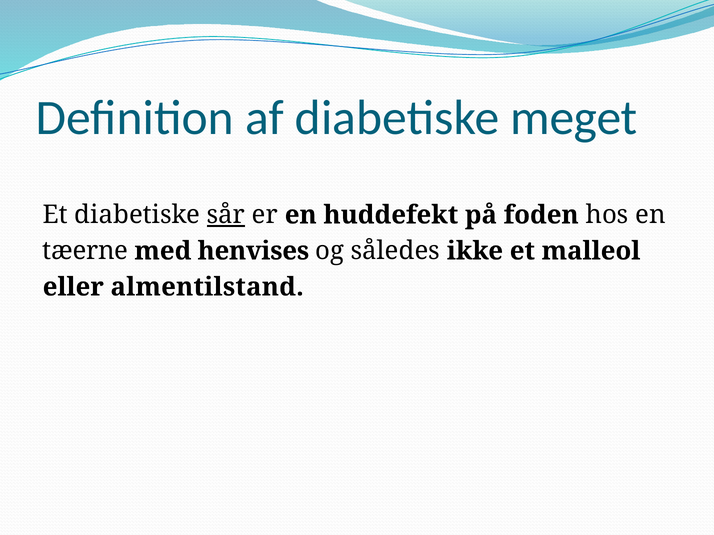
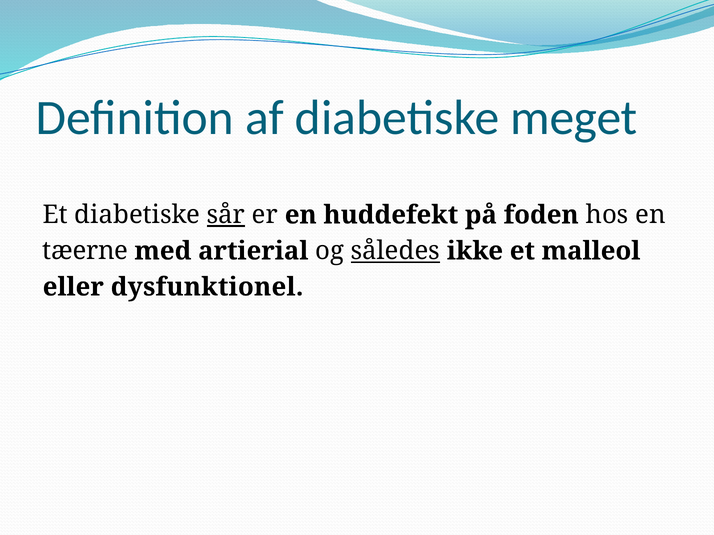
henvises: henvises -> artierial (253, 251)
således underline: none -> present (395, 251)
almentilstand: almentilstand -> dysfunktionel (207, 287)
